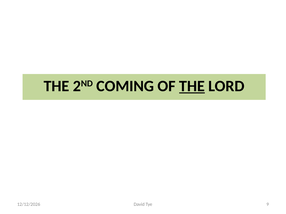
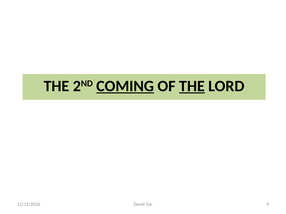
COMING underline: none -> present (125, 86)
